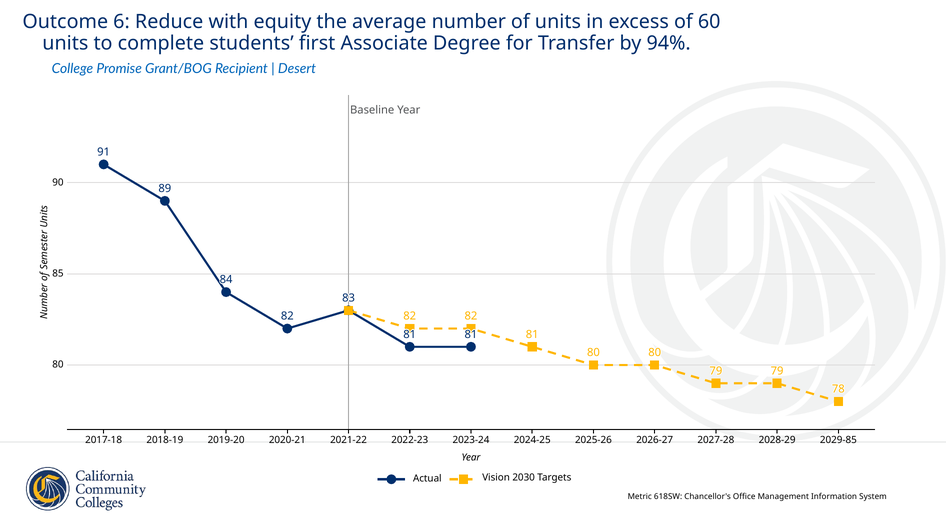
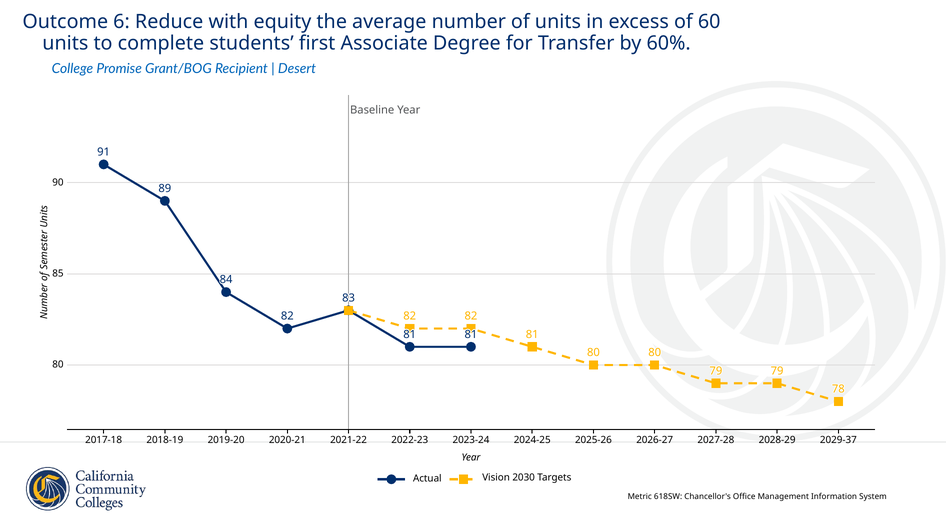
94%: 94% -> 60% (669, 43)
2029-85: 2029-85 -> 2029-37 (838, 440)
